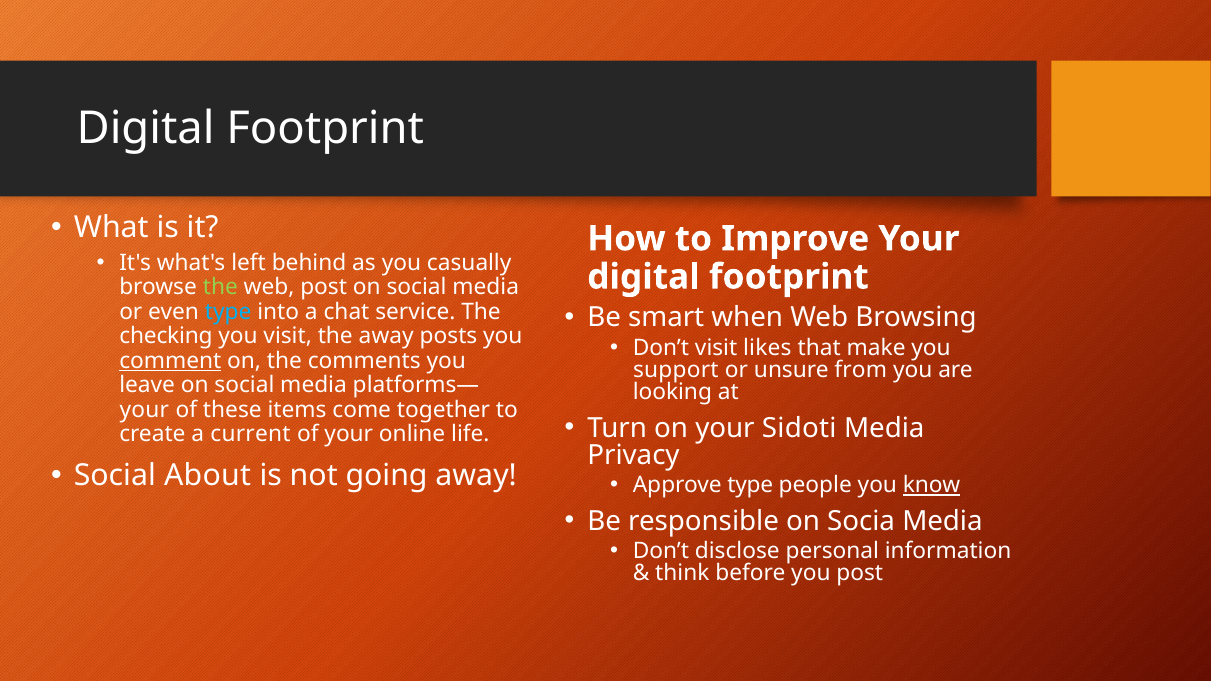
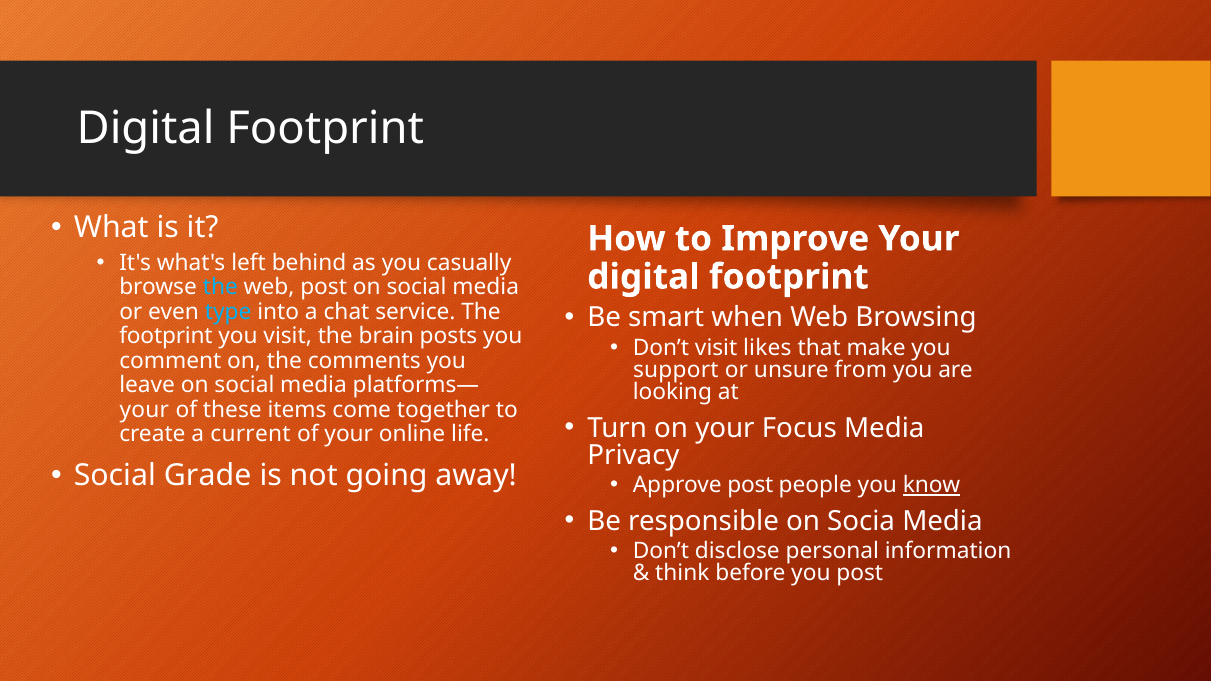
the colour: light green -> light blue (220, 287)
checking: checking -> footprint (166, 336)
the away: away -> brain (386, 336)
comment underline: present -> none (170, 361)
Sidoti: Sidoti -> Focus (799, 428)
About: About -> Grade (208, 476)
Approve type: type -> post (750, 485)
